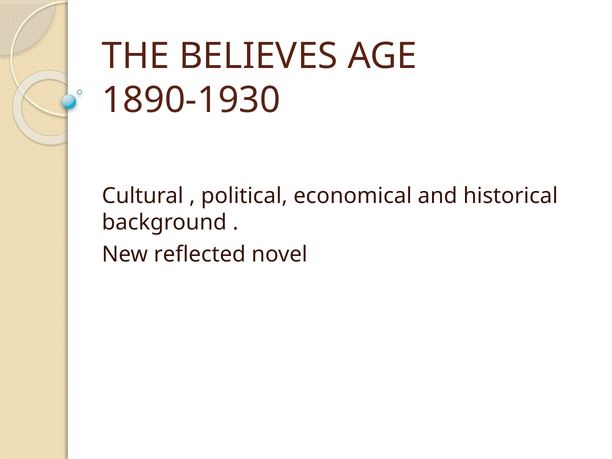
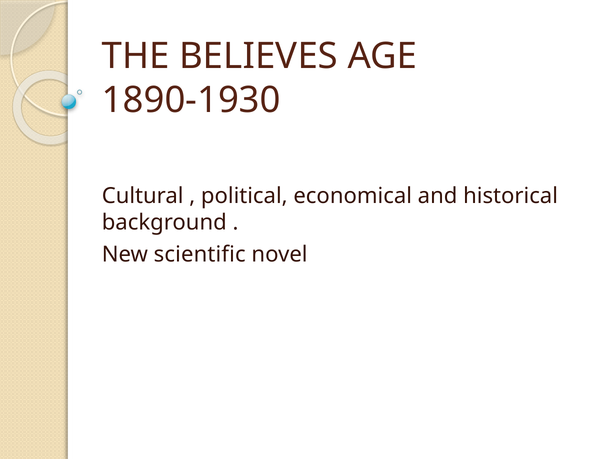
reflected: reflected -> scientific (200, 254)
